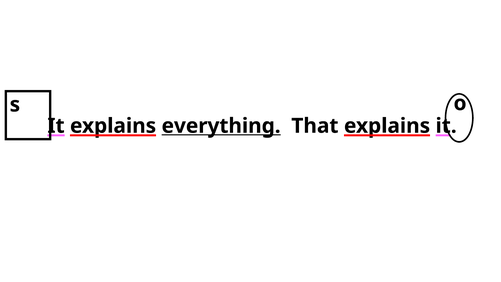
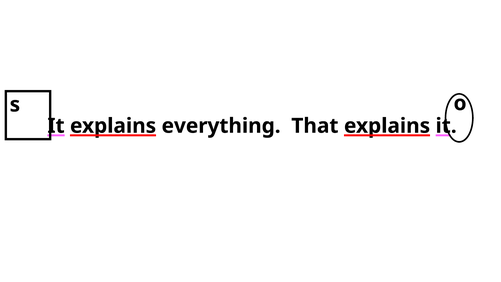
everything underline: present -> none (221, 126)
